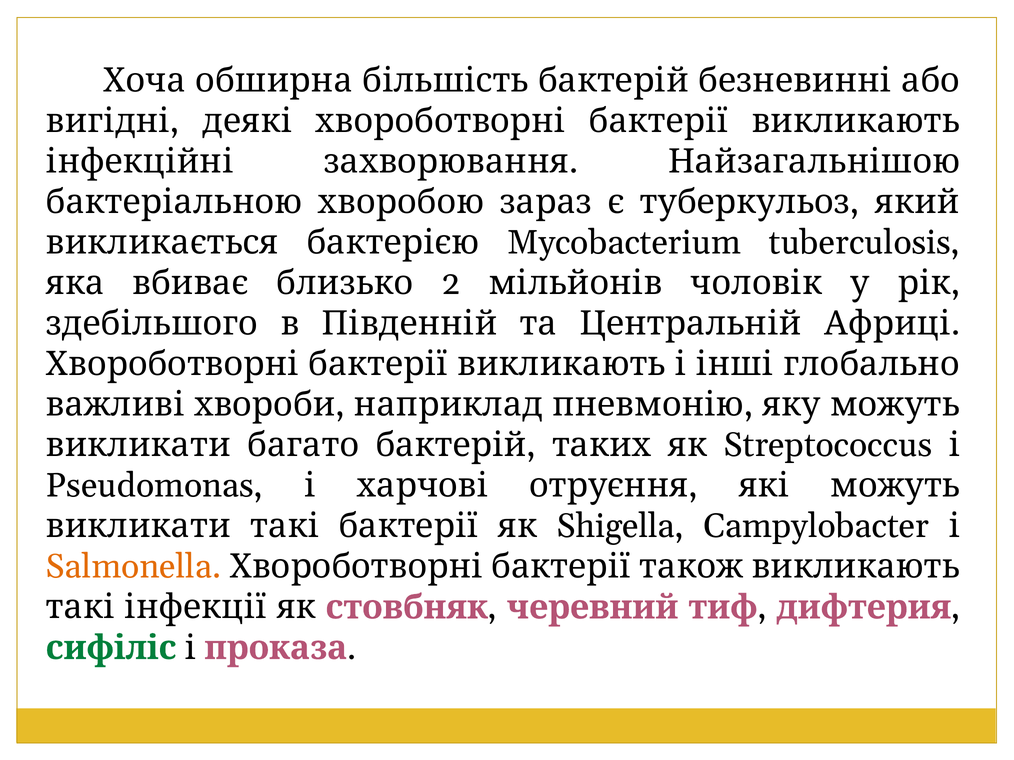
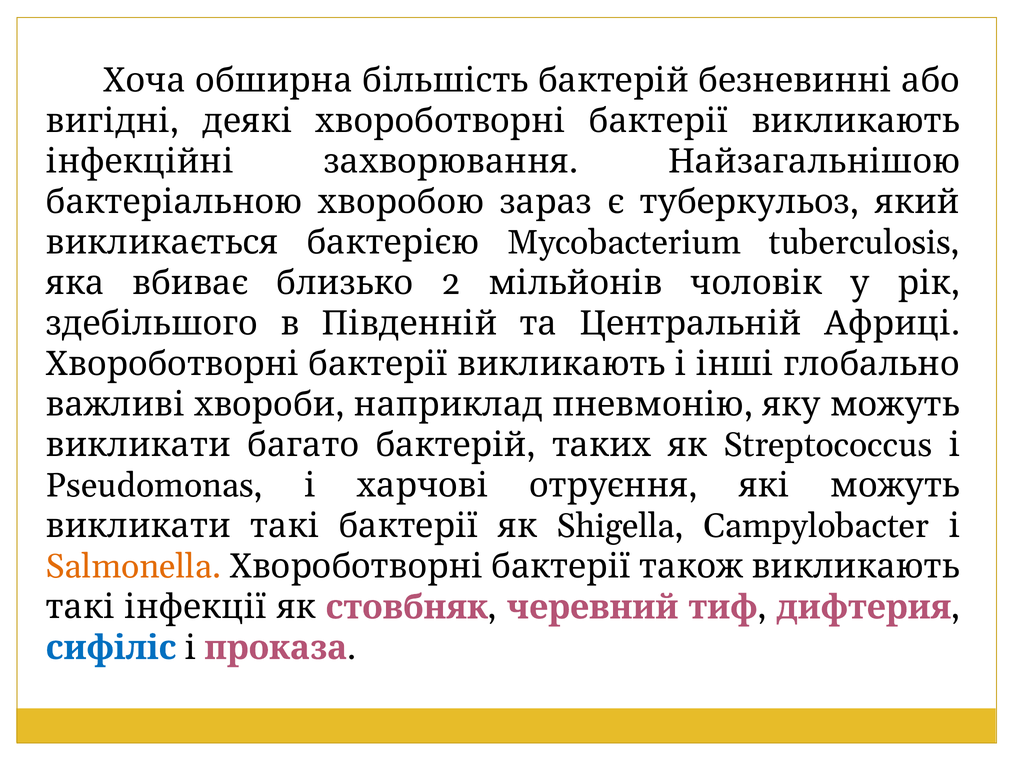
сифіліс colour: green -> blue (111, 648)
